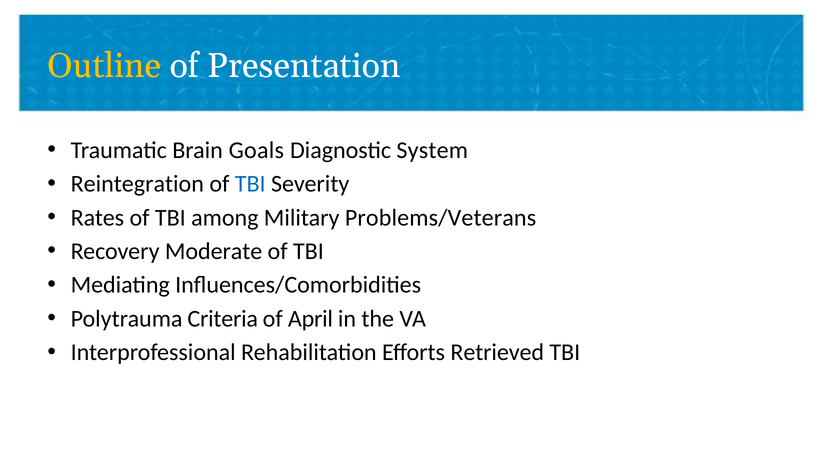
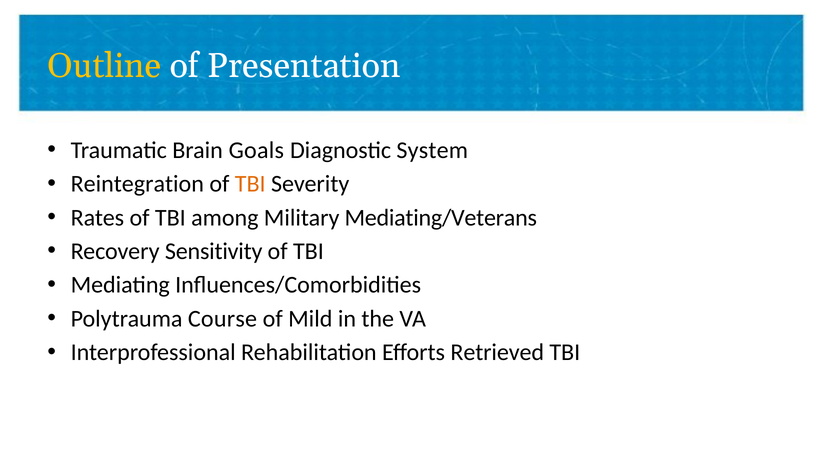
TBI colour: blue -> orange (250, 184)
Problems/Veterans: Problems/Veterans -> Mediating/Veterans (441, 218)
Moderate: Moderate -> Sensitivity (214, 251)
Criteria: Criteria -> Course (222, 319)
April: April -> Mild (310, 319)
